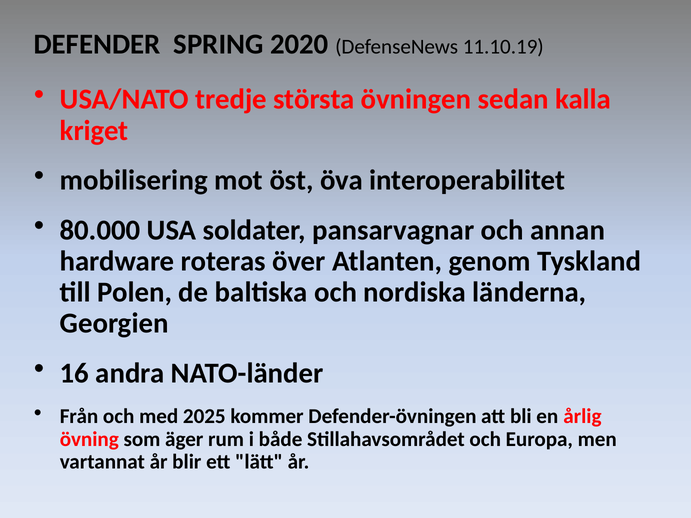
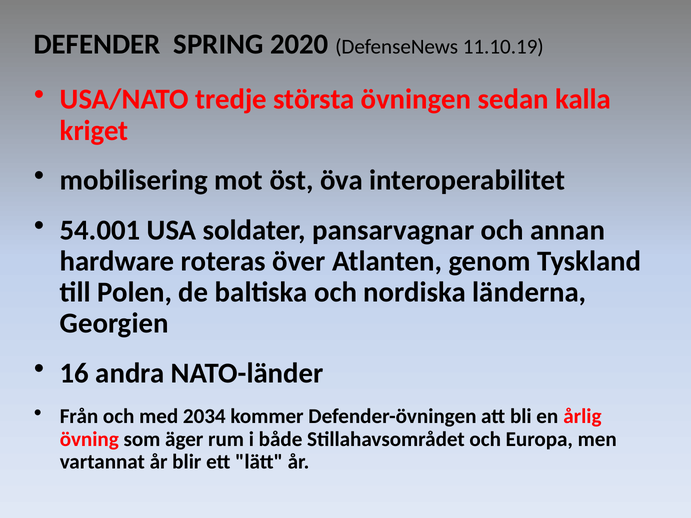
80.000: 80.000 -> 54.001 (100, 230)
2025: 2025 -> 2034 (204, 417)
